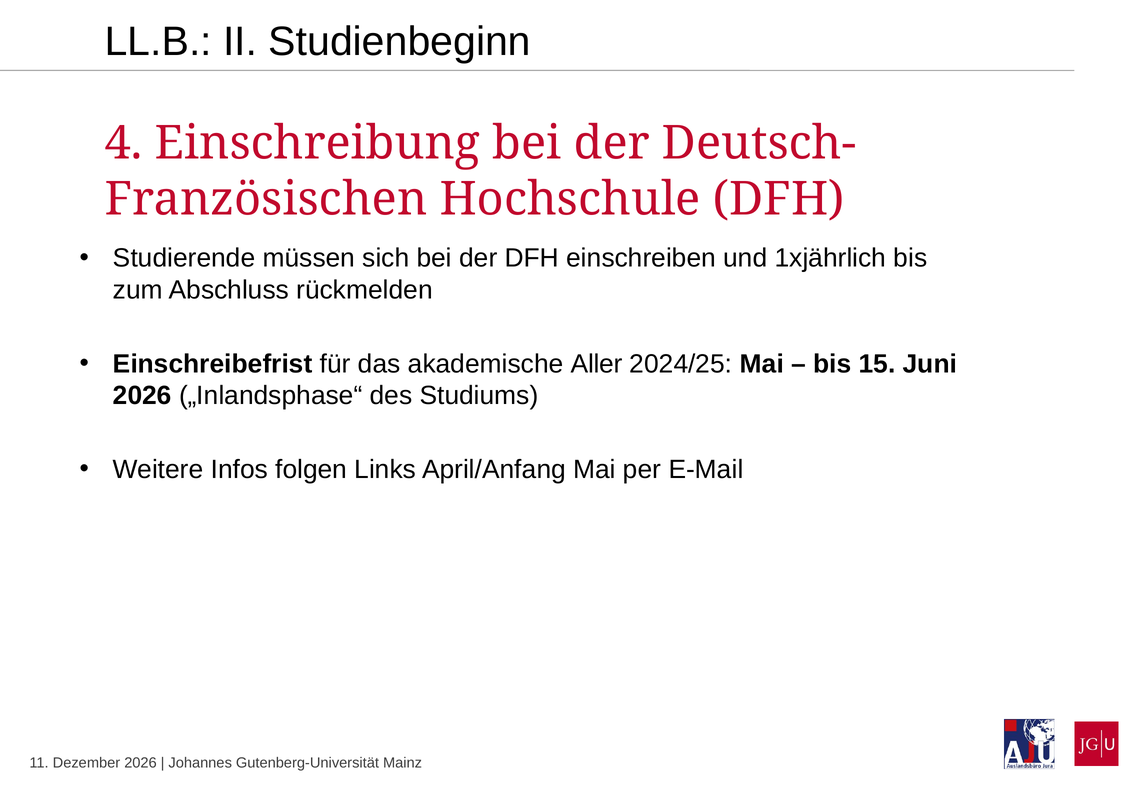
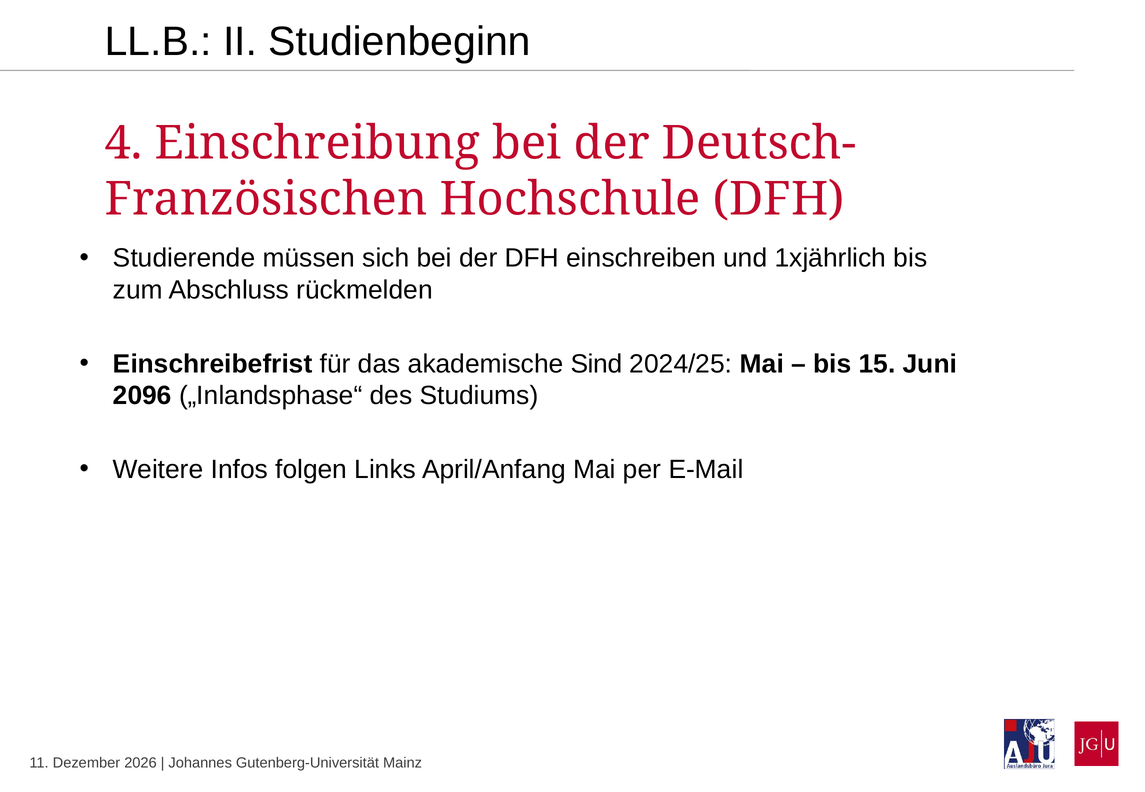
Aller: Aller -> Sind (597, 364)
2026: 2026 -> 2096 (142, 396)
